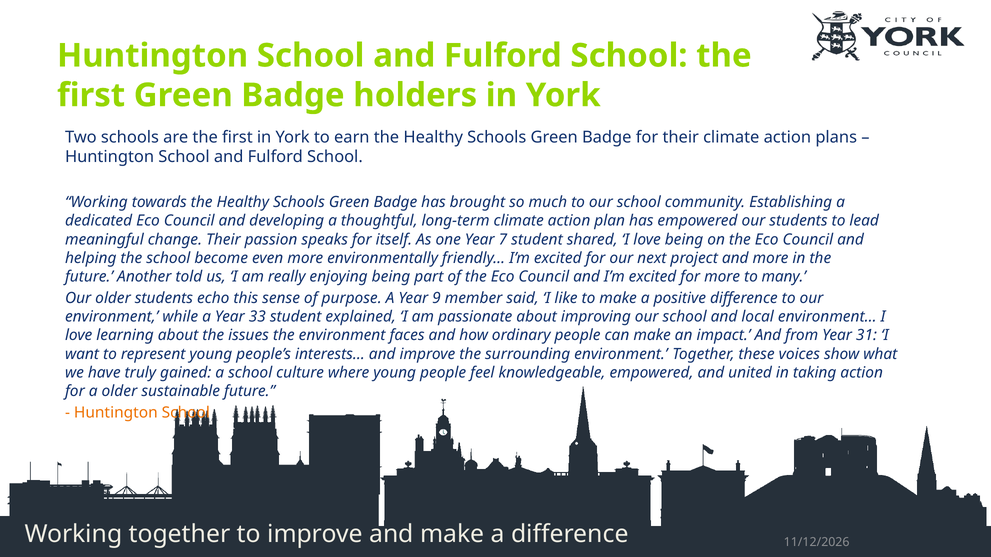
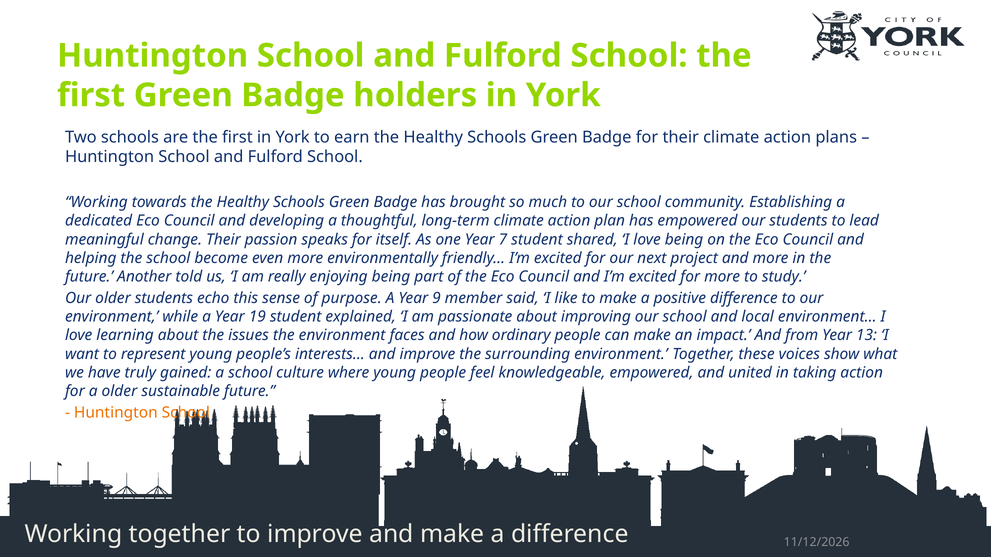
many: many -> study (784, 277)
33: 33 -> 19 (257, 317)
31: 31 -> 13 (866, 336)
